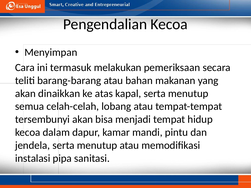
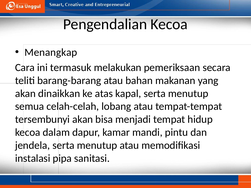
Menyimpan: Menyimpan -> Menangkap (51, 52)
